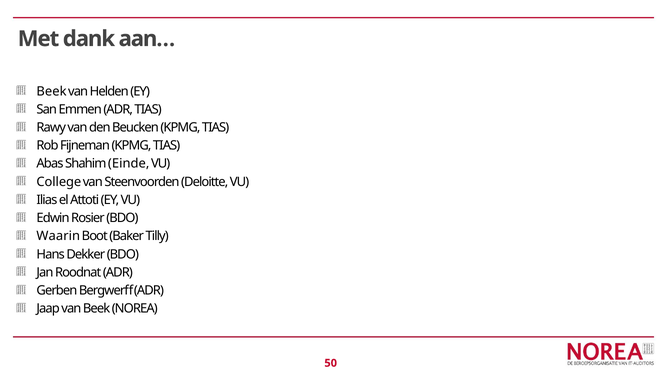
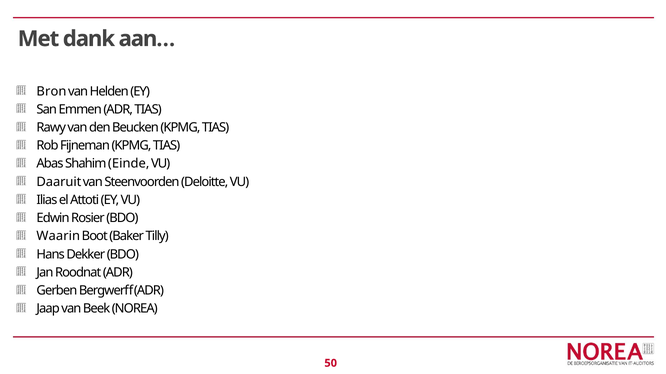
Beek: Beek -> Bron (51, 91)
College: College -> Daaruit (59, 182)
